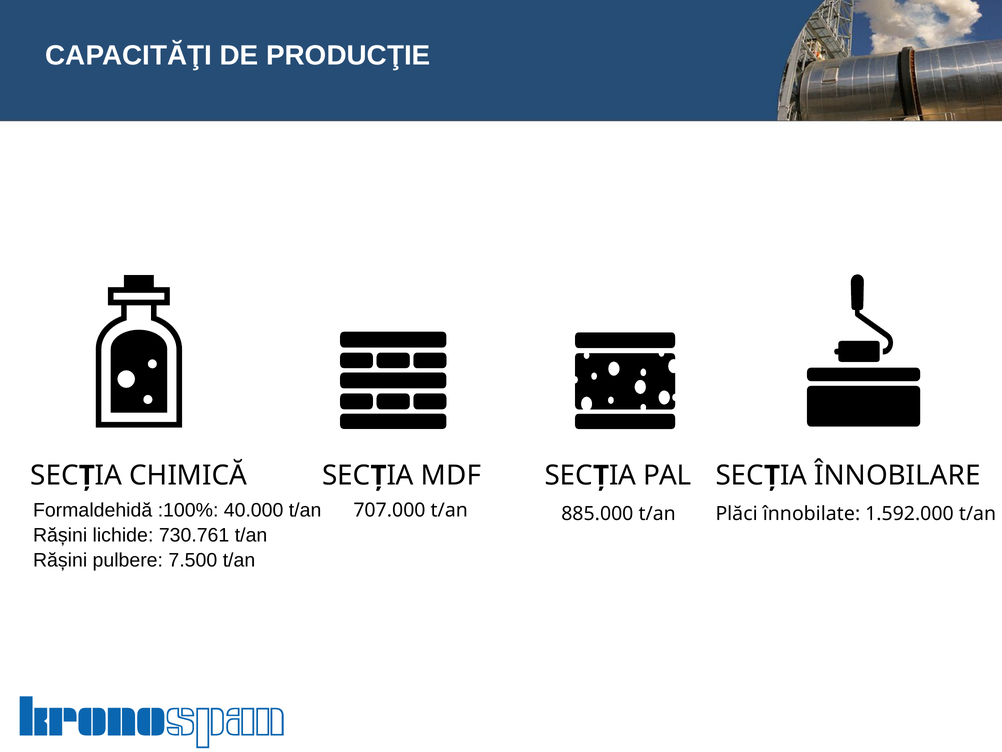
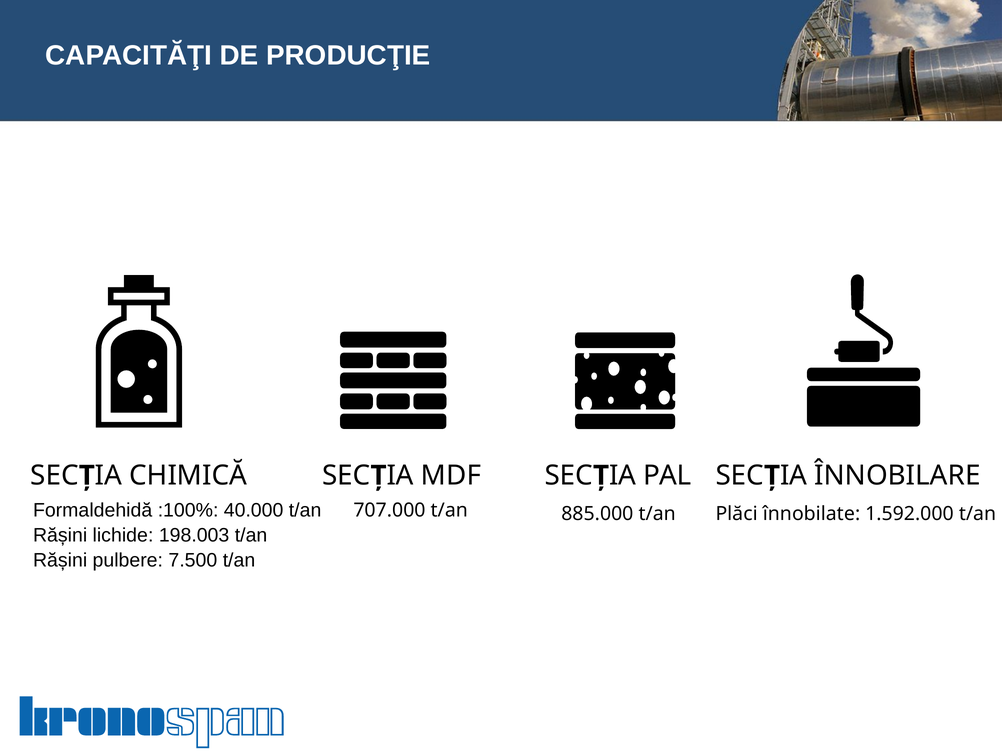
730.761: 730.761 -> 198.003 (194, 535)
